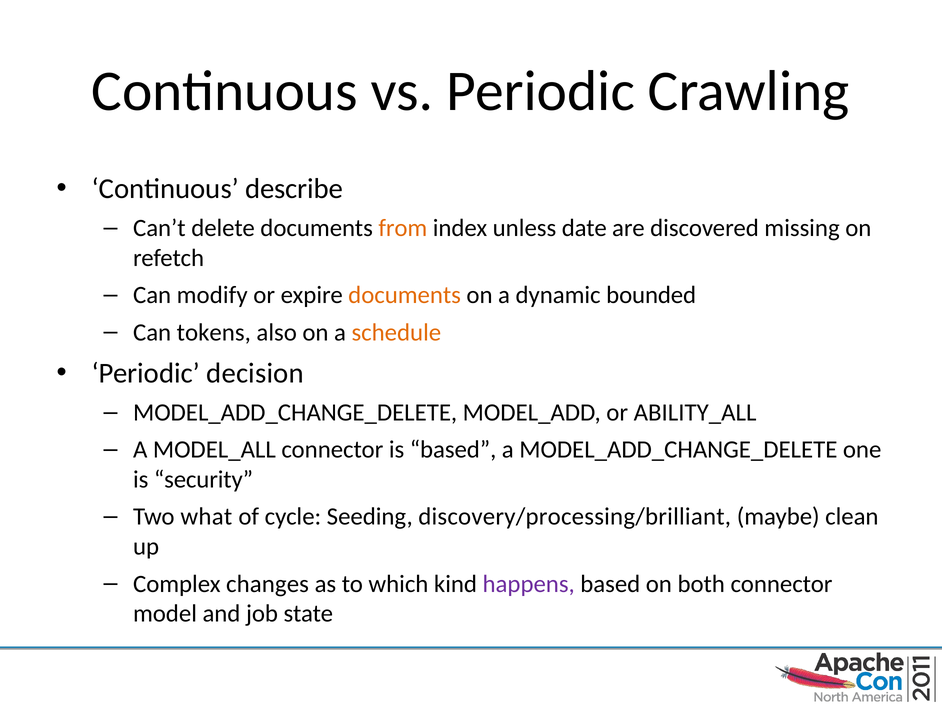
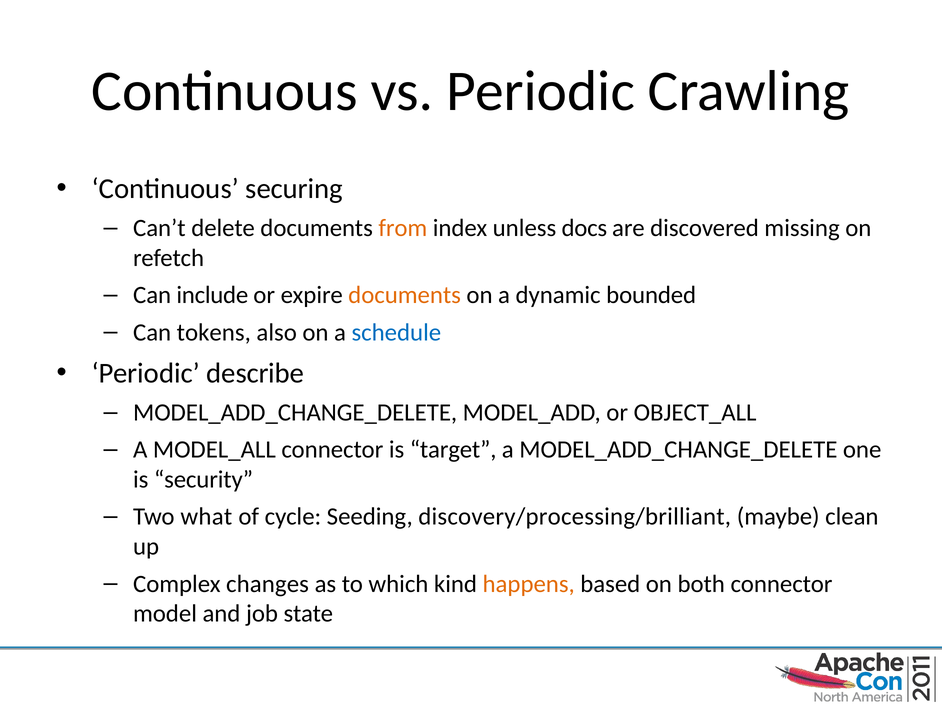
describe: describe -> securing (294, 189)
date: date -> docs (584, 228)
modify: modify -> include (212, 295)
schedule colour: orange -> blue (396, 332)
decision: decision -> describe (255, 373)
ABILITY_ALL: ABILITY_ALL -> OBJECT_ALL (695, 412)
is based: based -> target (453, 449)
happens colour: purple -> orange (529, 583)
